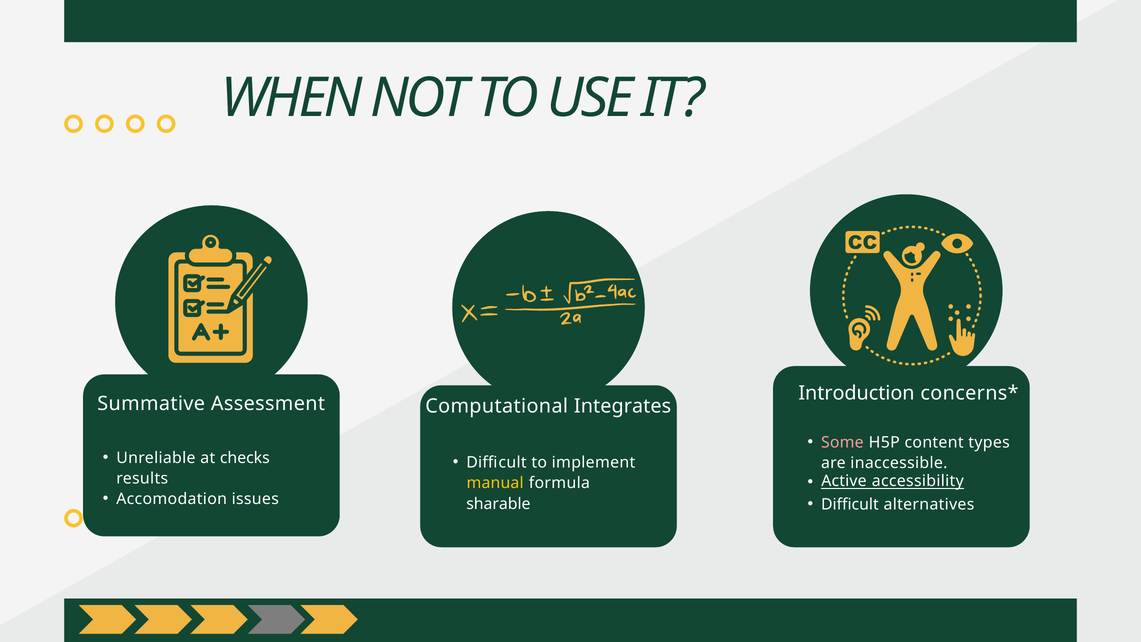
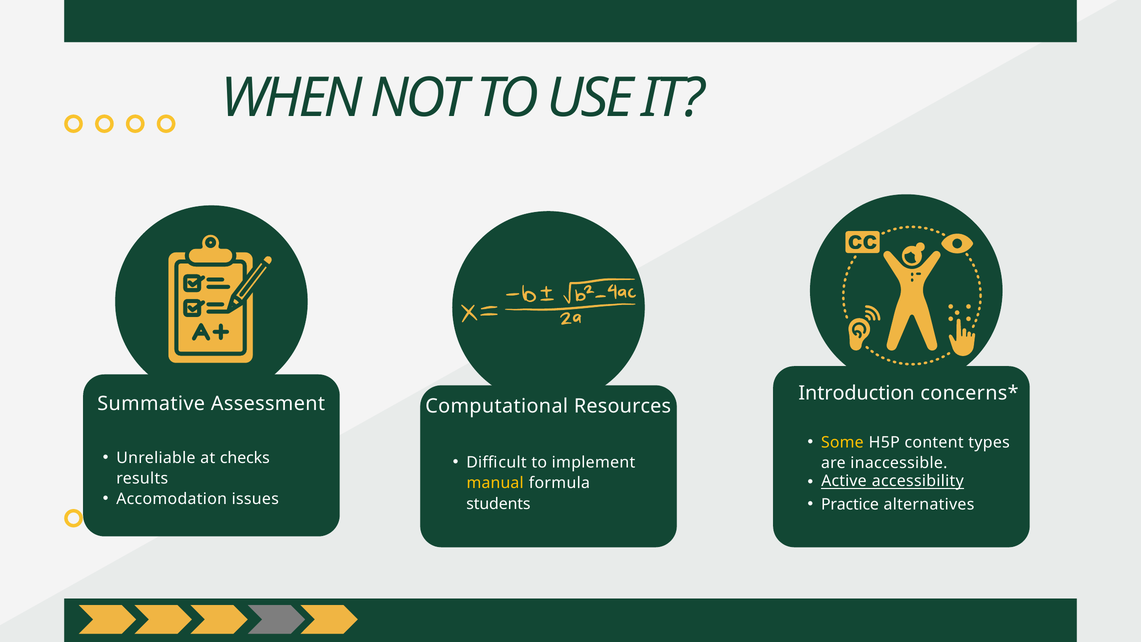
Integrates: Integrates -> Resources (623, 406)
Some colour: pink -> yellow (842, 442)
Difficult: Difficult -> Practice (850, 504)
sharable: sharable -> students (498, 504)
